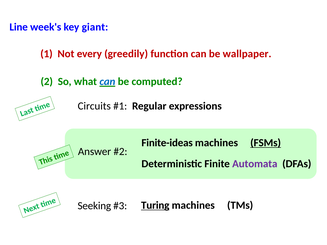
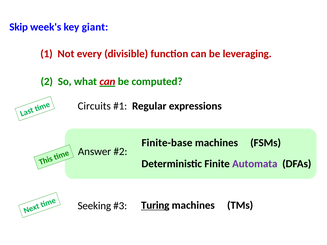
Line: Line -> Skip (19, 27)
greedily: greedily -> divisible (126, 54)
wallpaper: wallpaper -> leveraging (247, 54)
can colour: blue -> red (107, 82)
Finite-ideas: Finite-ideas -> Finite-base (167, 143)
FSMs underline: present -> none (266, 143)
